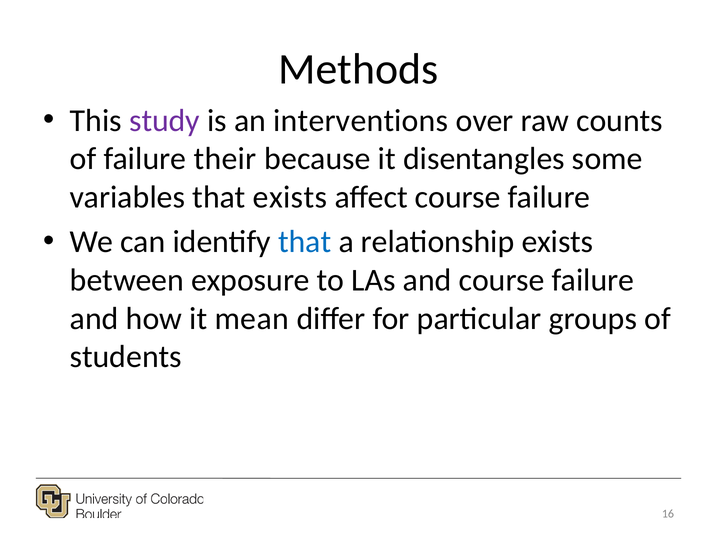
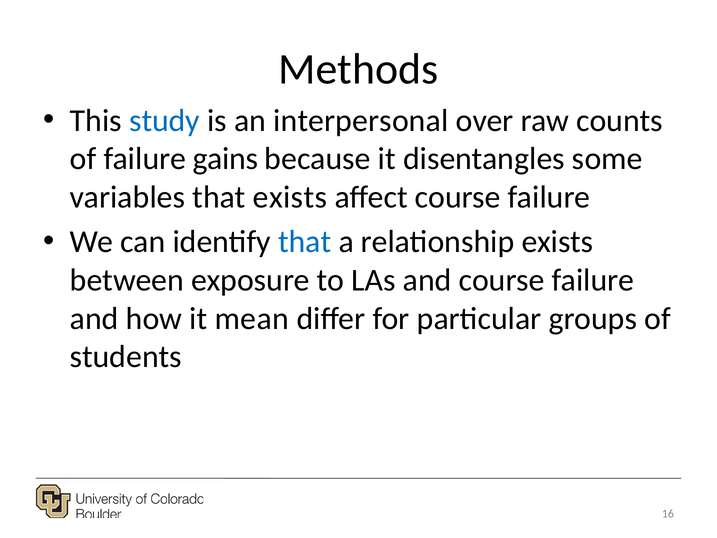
study colour: purple -> blue (165, 121)
interventions: interventions -> interpersonal (361, 121)
their: their -> gains (225, 159)
